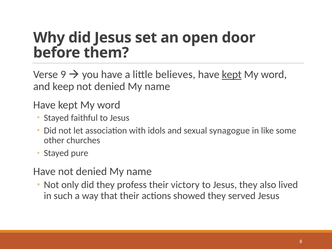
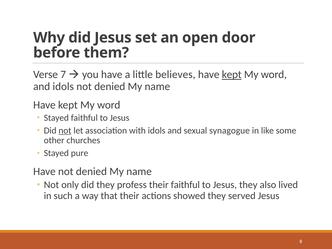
9: 9 -> 7 (63, 75)
and keep: keep -> idols (63, 87)
not underline: none -> present (65, 130)
their victory: victory -> faithful (185, 185)
